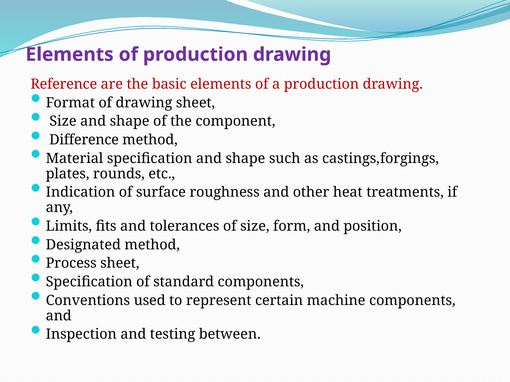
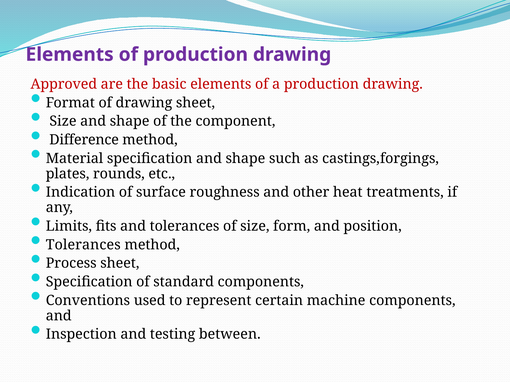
Reference: Reference -> Approved (64, 84)
Designated: Designated -> Tolerances (83, 245)
